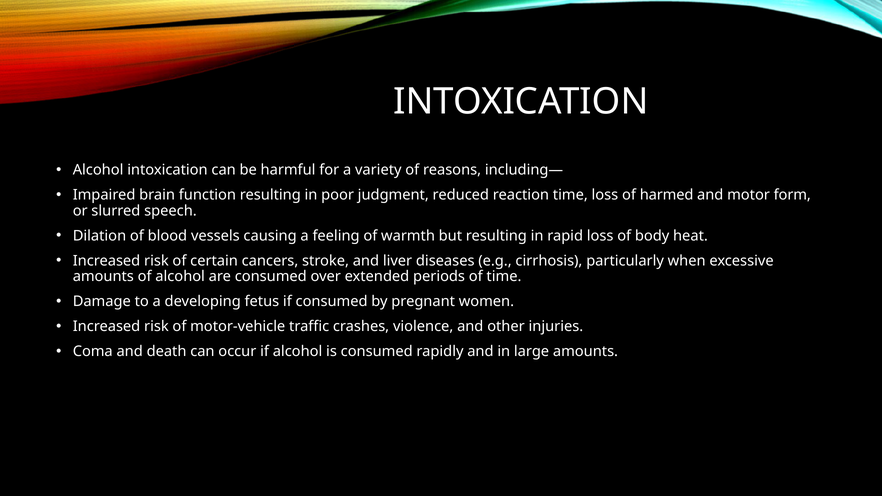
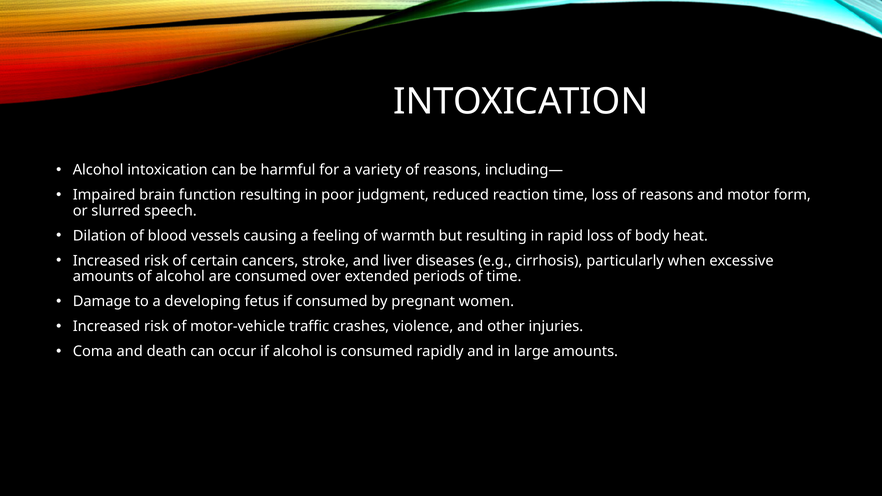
loss of harmed: harmed -> reasons (667, 195)
